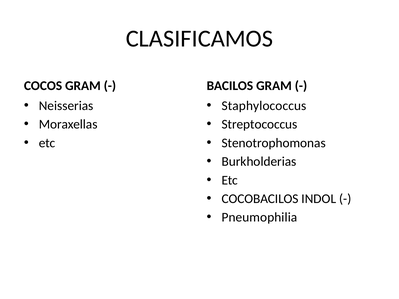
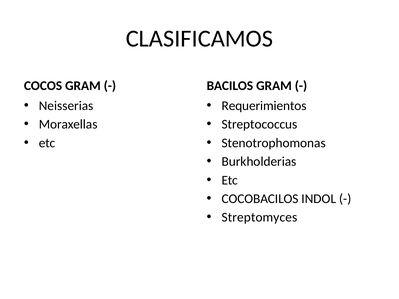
Staphylococcus: Staphylococcus -> Requerimientos (264, 106)
Pneumophilia: Pneumophilia -> Streptomyces (259, 217)
